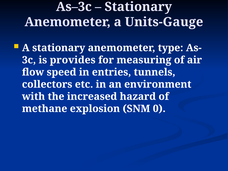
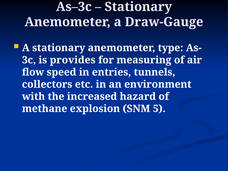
Units-Gauge: Units-Gauge -> Draw-Gauge (164, 22)
0: 0 -> 5 (159, 109)
